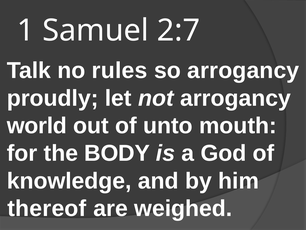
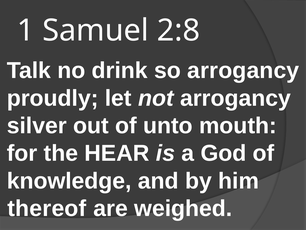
2:7: 2:7 -> 2:8 (178, 30)
rules: rules -> drink (120, 70)
world: world -> silver (37, 126)
BODY: BODY -> HEAR (117, 153)
